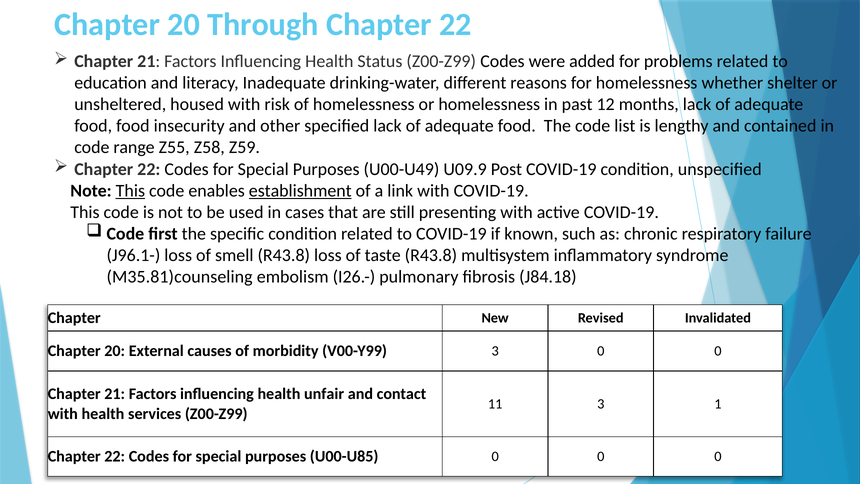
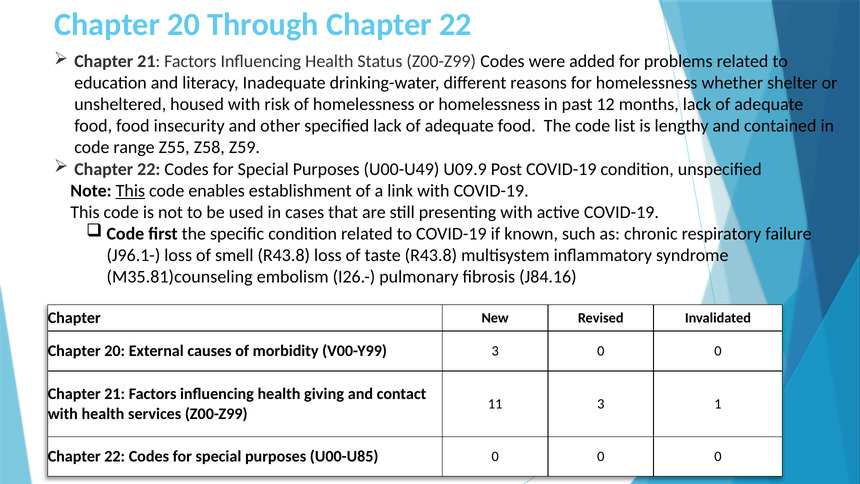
establishment underline: present -> none (300, 191)
J84.18: J84.18 -> J84.16 (548, 277)
unfair: unfair -> giving (324, 394)
